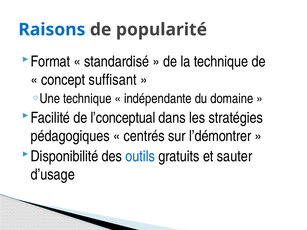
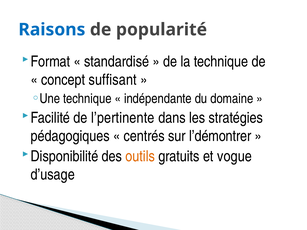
l’conceptual: l’conceptual -> l’pertinente (123, 118)
outils colour: blue -> orange (140, 156)
sauter: sauter -> vogue (235, 156)
